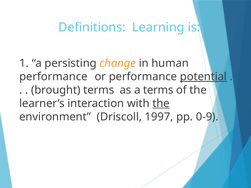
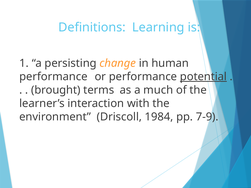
a terms: terms -> much (158, 90)
the underline: present -> none (161, 104)
1997: 1997 -> 1984 (159, 117)
0-9: 0-9 -> 7-9 (207, 117)
